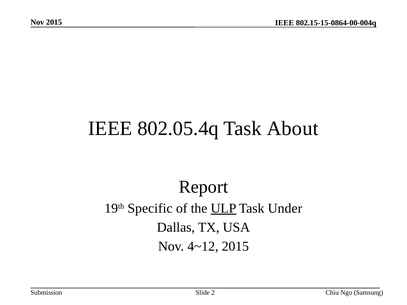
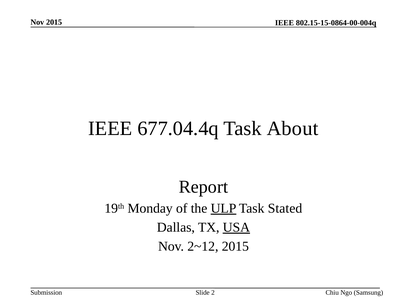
802.05.4q: 802.05.4q -> 677.04.4q (178, 129)
Specific: Specific -> Monday (150, 209)
Under: Under -> Stated (285, 209)
USA underline: none -> present (236, 228)
4~12: 4~12 -> 2~12 (203, 247)
